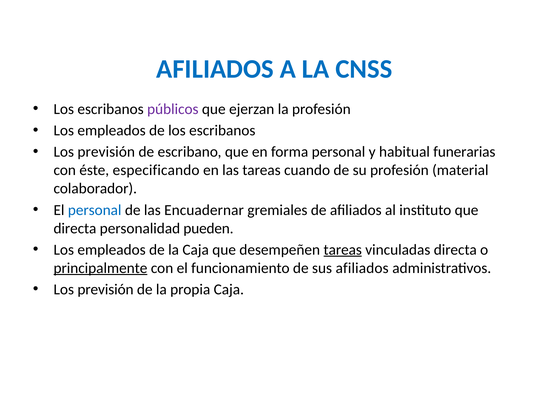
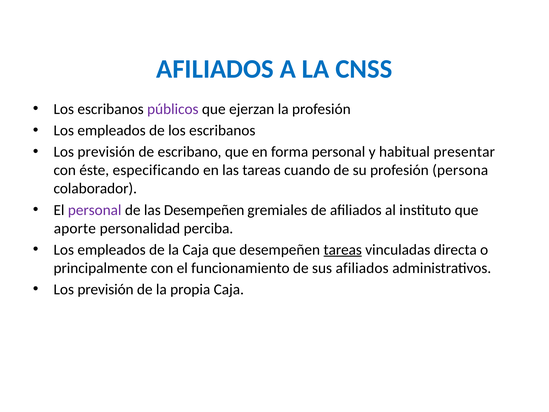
funerarias: funerarias -> presentar (464, 152)
material: material -> persona (460, 170)
personal colour: blue -> purple (95, 210)
las Encuadernar: Encuadernar -> Desempeñen (204, 210)
directa: directa -> aporte (75, 228)
pueden: pueden -> perciba (208, 228)
principalmente underline: present -> none (100, 268)
